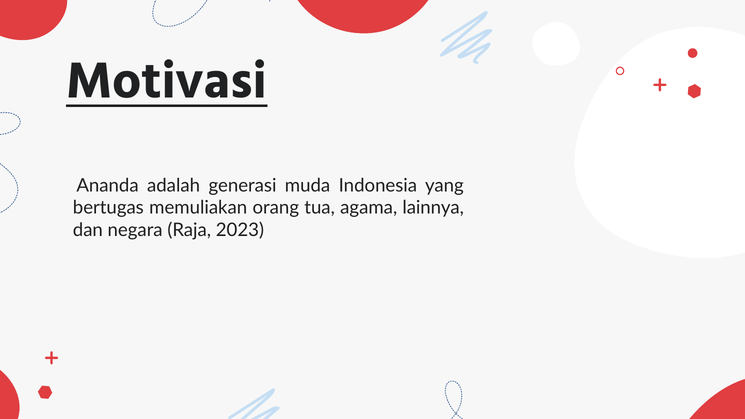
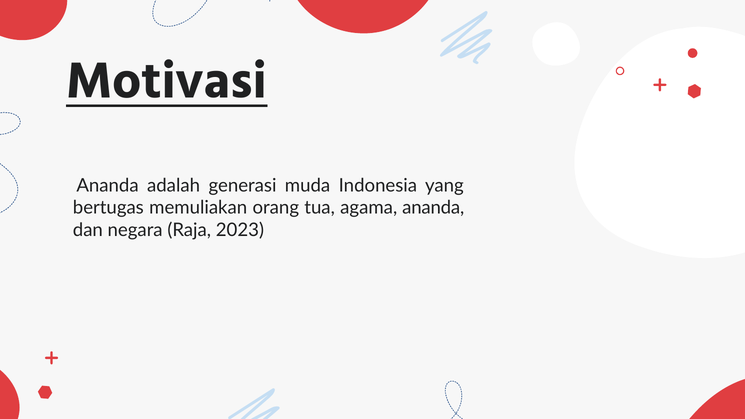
agama lainnya: lainnya -> ananda (433, 208)
